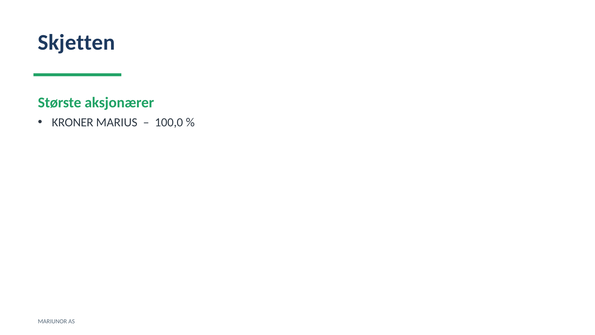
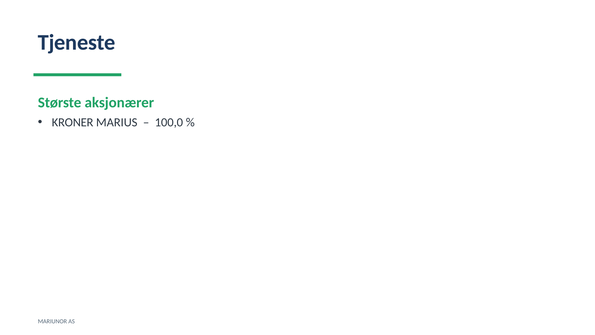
Skjetten: Skjetten -> Tjeneste (77, 42)
